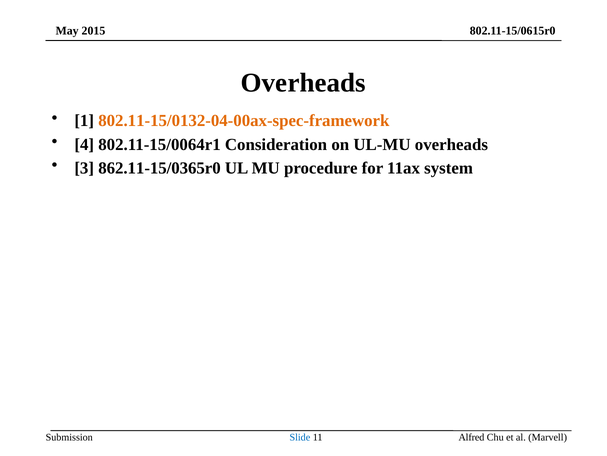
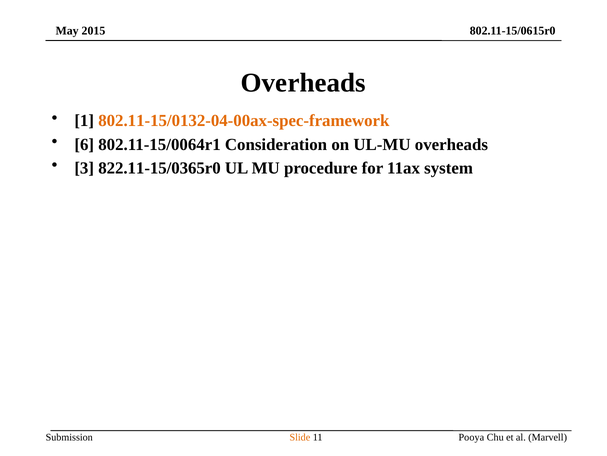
4: 4 -> 6 (84, 144)
862.11-15/0365r0: 862.11-15/0365r0 -> 822.11-15/0365r0 (160, 168)
Slide colour: blue -> orange (300, 437)
Alfred: Alfred -> Pooya (471, 437)
